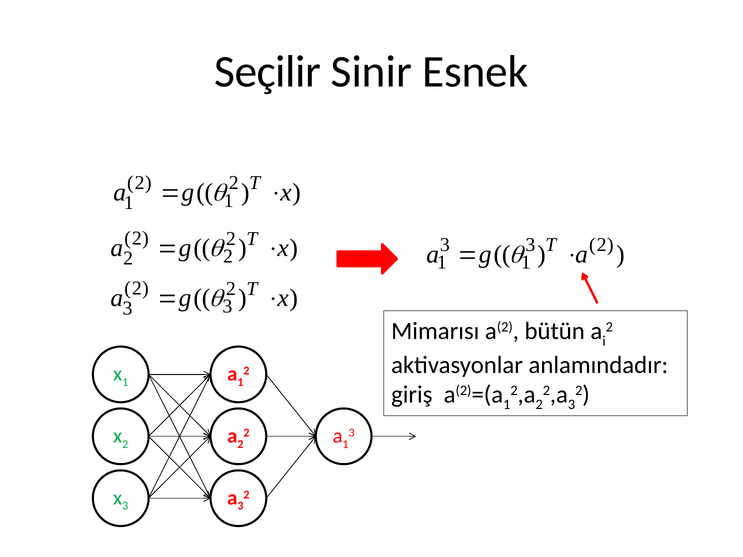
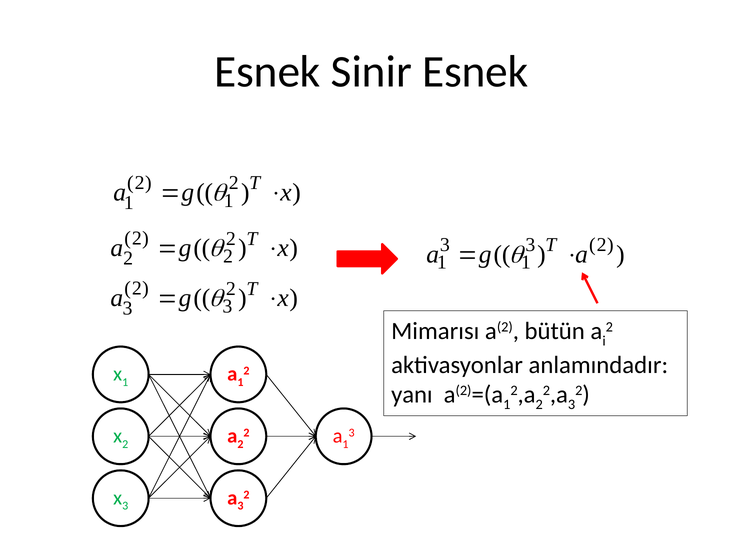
Seçilir: Seçilir -> Esnek (267, 72)
giriş: giriş -> yanı (412, 395)
